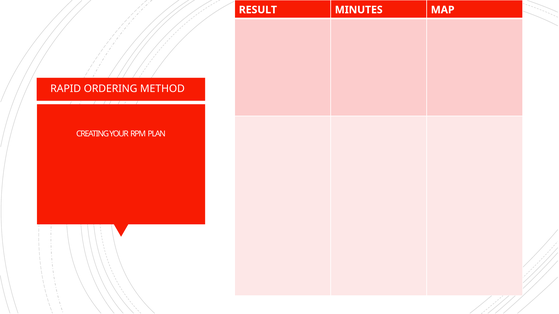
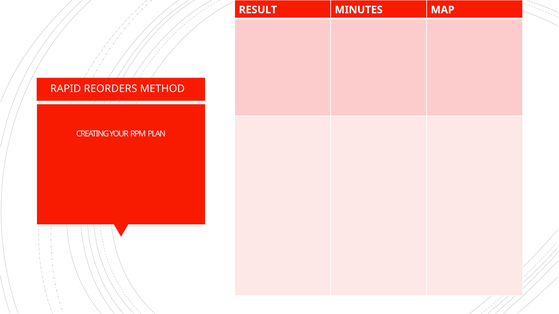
ORDERING: ORDERING -> REORDERS (110, 89)
